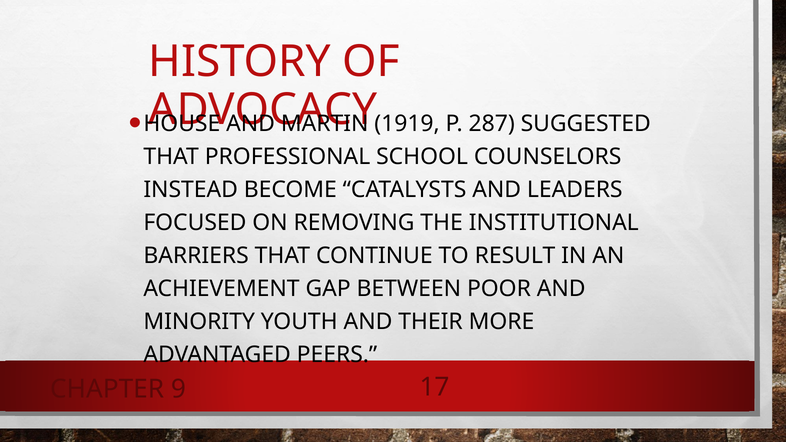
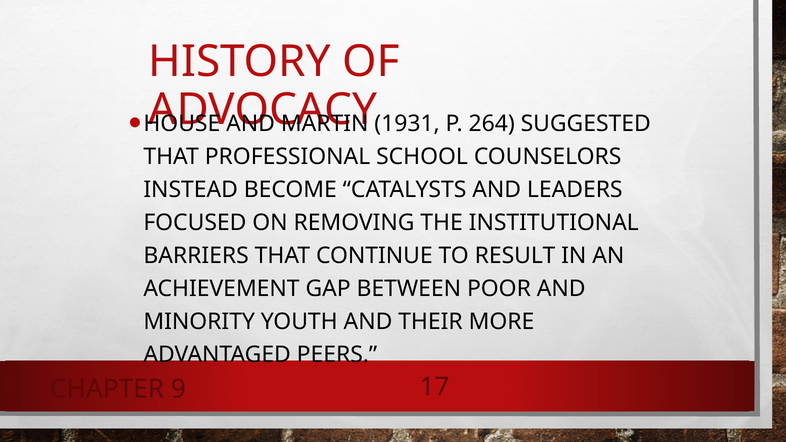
1919: 1919 -> 1931 (407, 124)
287: 287 -> 264 (492, 124)
